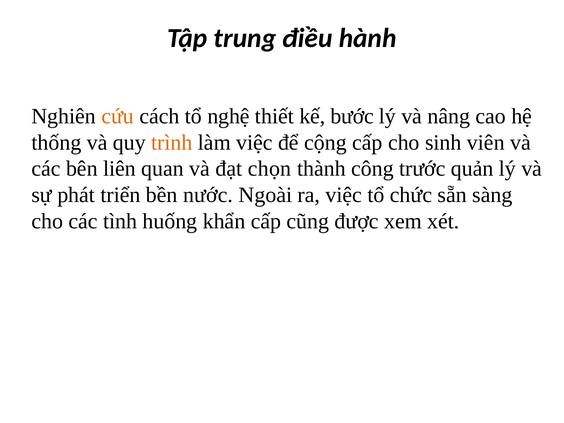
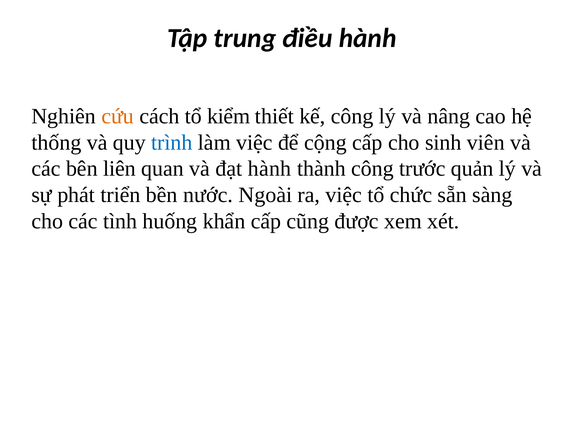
nghệ: nghệ -> kiểm (229, 116)
kế bước: bước -> công (352, 116)
trình colour: orange -> blue (172, 142)
đạt chọn: chọn -> hành (270, 169)
